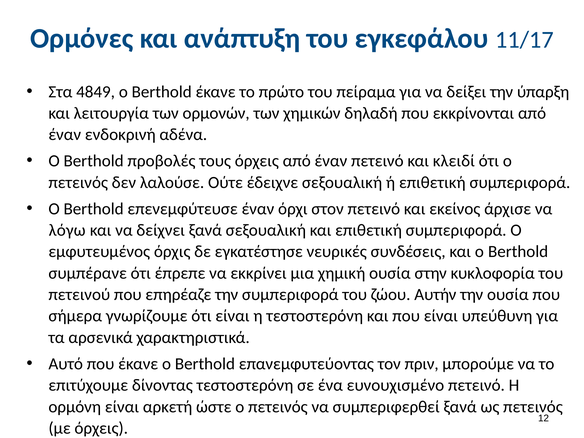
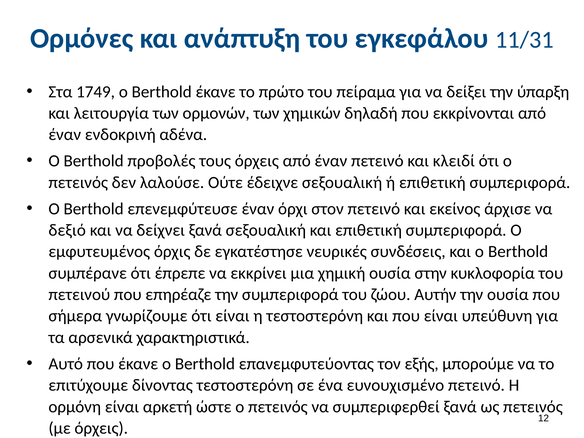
11/17: 11/17 -> 11/31 (524, 40)
4849: 4849 -> 1749 (96, 92)
λόγω: λόγω -> δεξιό (67, 230)
πριν: πριν -> εξής (422, 364)
